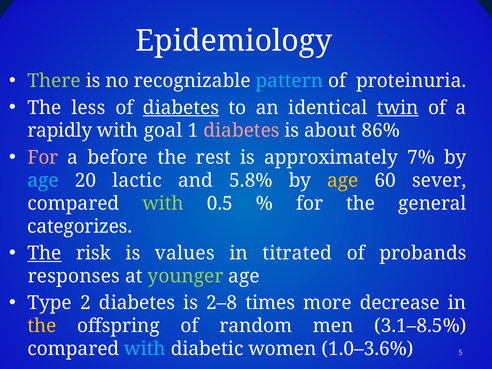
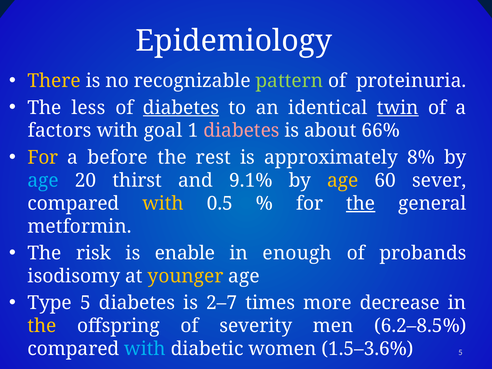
There colour: light green -> yellow (54, 81)
pattern colour: light blue -> light green (289, 81)
rapidly: rapidly -> factors (60, 131)
86%: 86% -> 66% (381, 131)
For colour: pink -> yellow (43, 157)
7%: 7% -> 8% (421, 157)
lactic: lactic -> thirst (137, 180)
5.8%: 5.8% -> 9.1% (251, 180)
with colour: light green -> yellow (163, 203)
the underline: none -> present (361, 203)
categorizes: categorizes -> metformin (80, 226)
The underline: present -> none (45, 253)
values: values -> enable (185, 253)
titrated: titrated -> enough (297, 253)
responses: responses -> isodisomy (74, 276)
younger colour: light green -> yellow (186, 276)
Type 2: 2 -> 5 (85, 303)
2–8: 2–8 -> 2–7 (222, 303)
random: random -> severity (256, 326)
3.1–8.5%: 3.1–8.5% -> 6.2–8.5% (420, 326)
1.0–3.6%: 1.0–3.6% -> 1.5–3.6% (368, 349)
